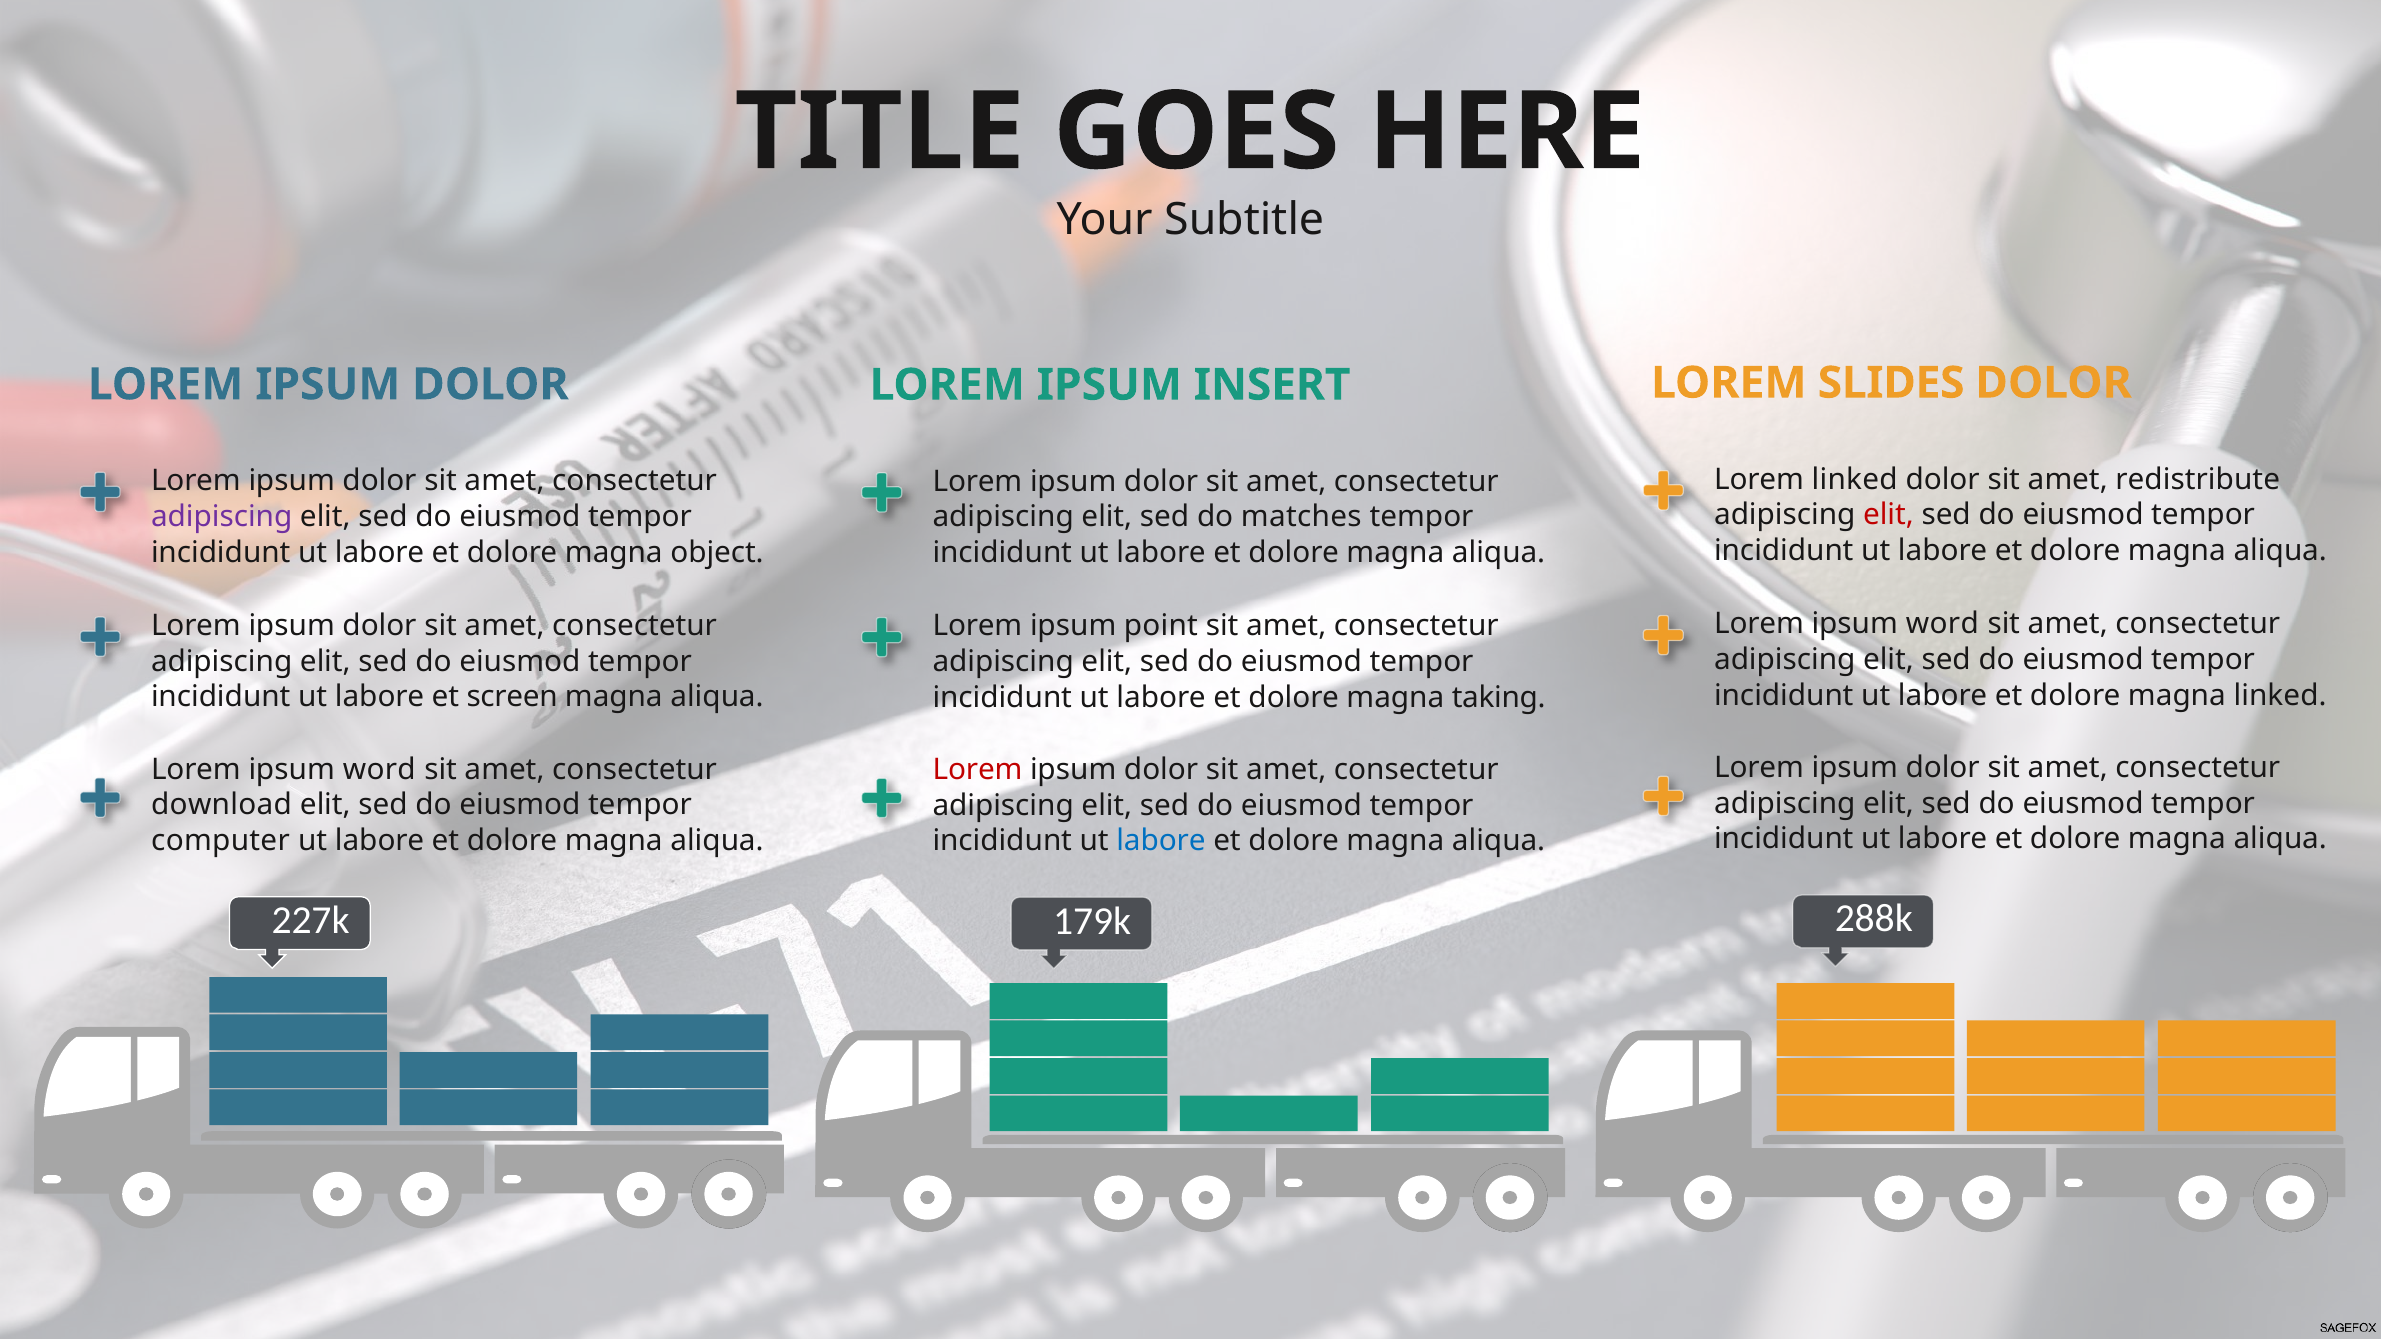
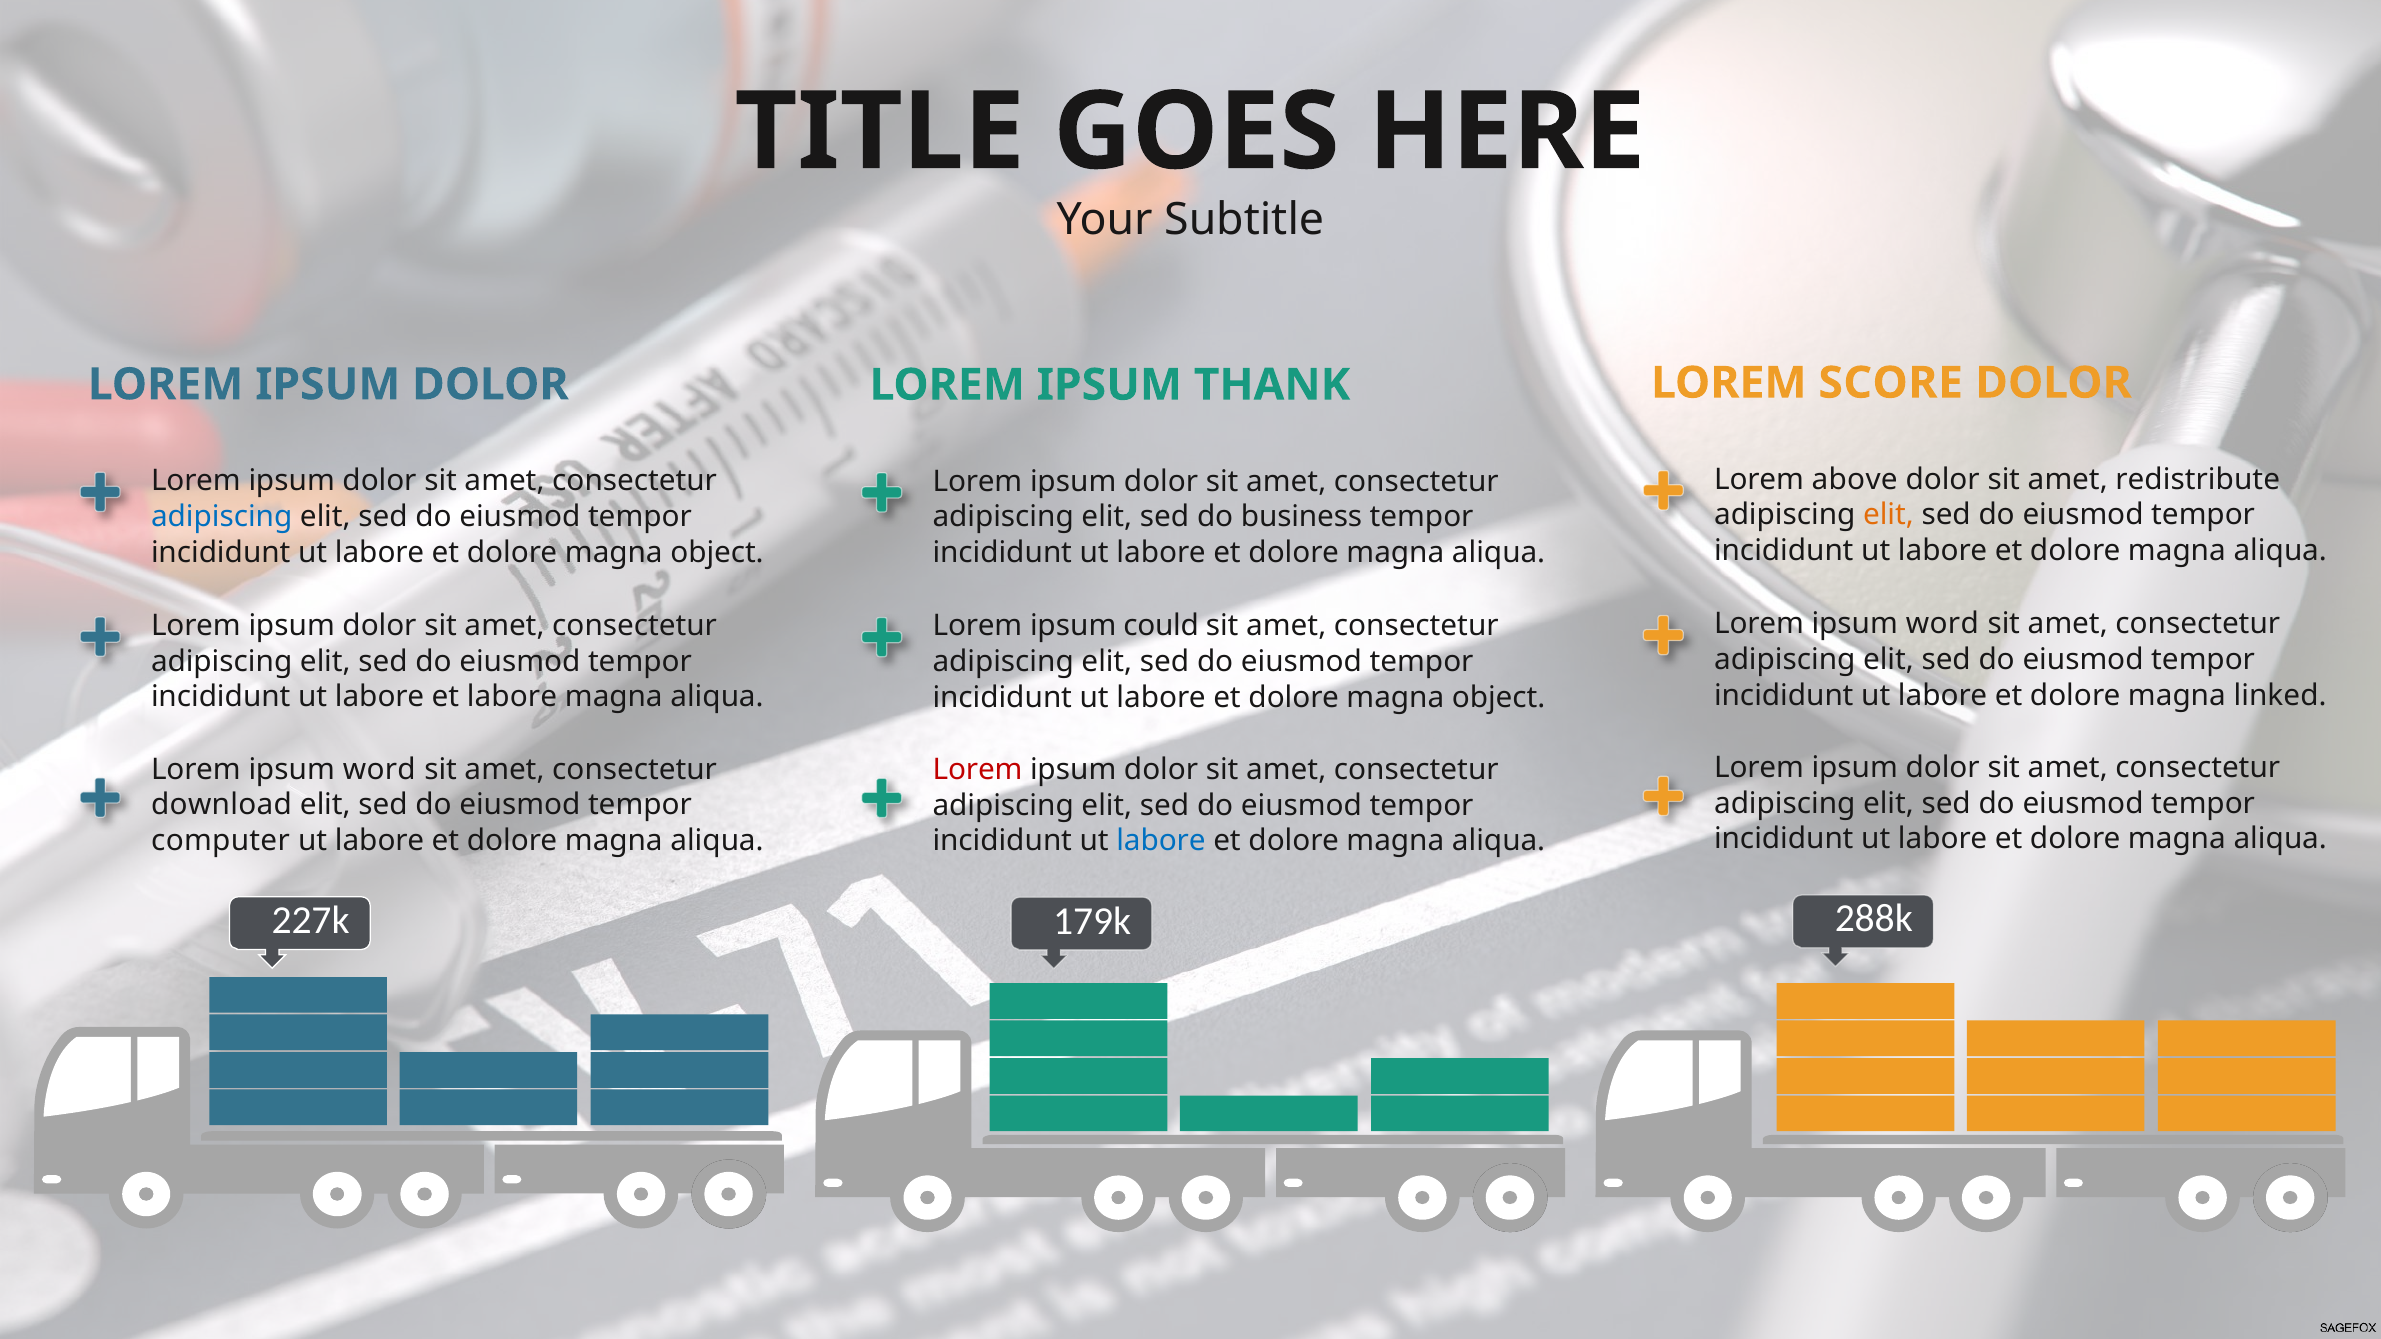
SLIDES: SLIDES -> SCORE (1891, 383)
INSERT: INSERT -> THANK (1272, 385)
Lorem linked: linked -> above (1855, 479)
elit colour: red -> orange (1888, 515)
adipiscing colour: purple -> blue (222, 517)
matches: matches -> business (1302, 517)
point: point -> could (1161, 626)
et screen: screen -> labore (512, 697)
taking: taking -> object (1499, 698)
